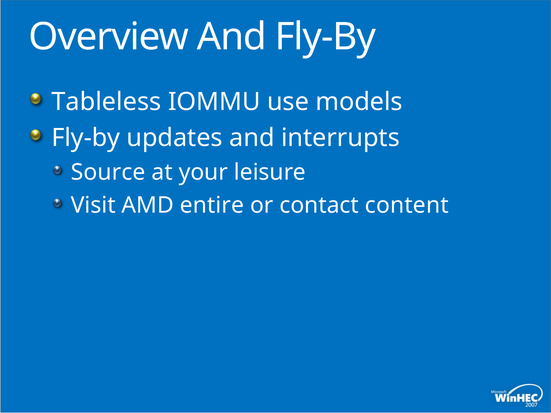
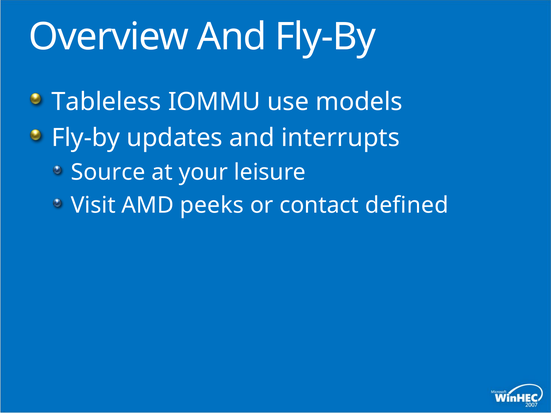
entire: entire -> peeks (212, 205)
content: content -> defined (407, 205)
